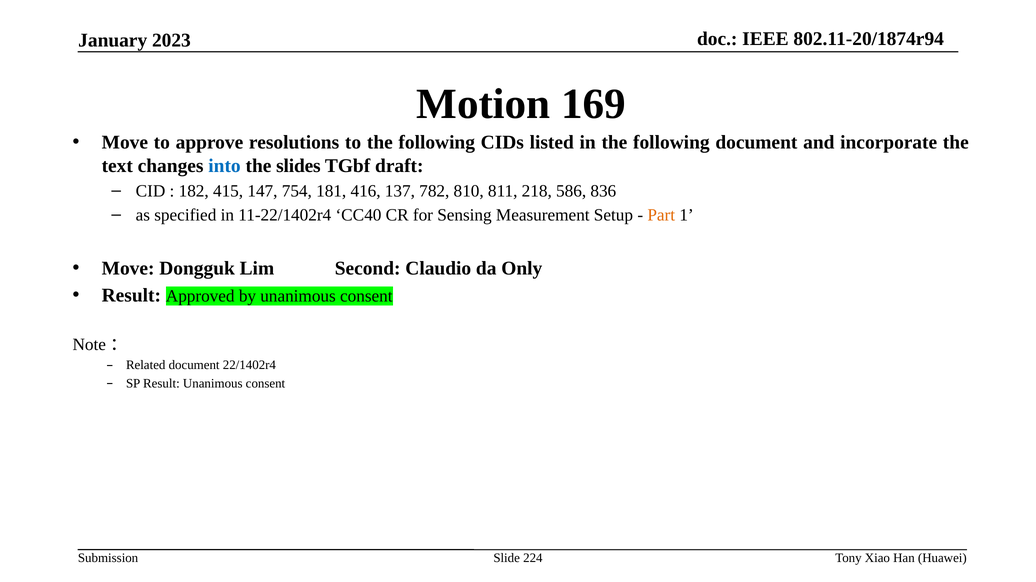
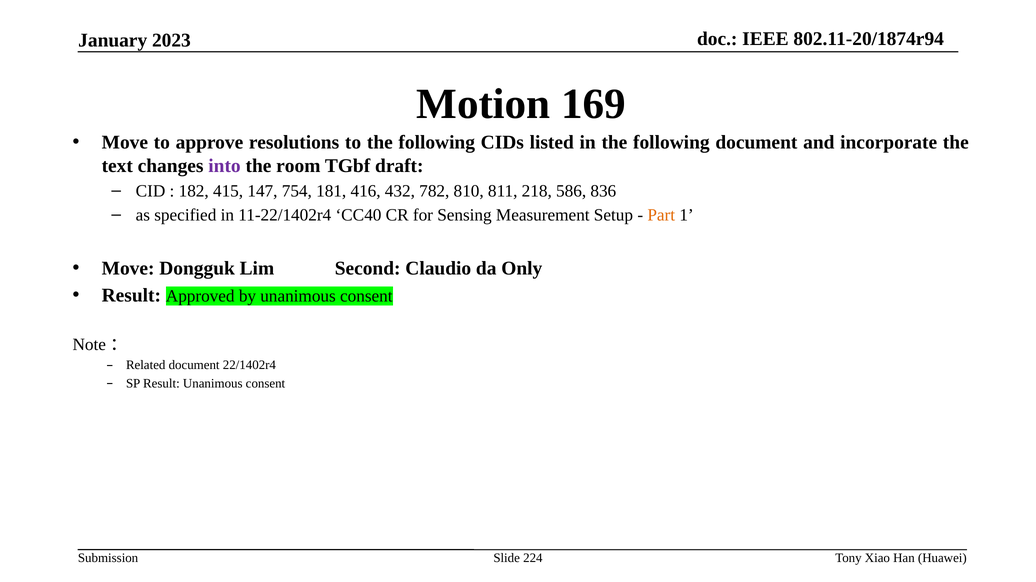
into colour: blue -> purple (225, 166)
slides: slides -> room (298, 166)
137: 137 -> 432 (400, 191)
